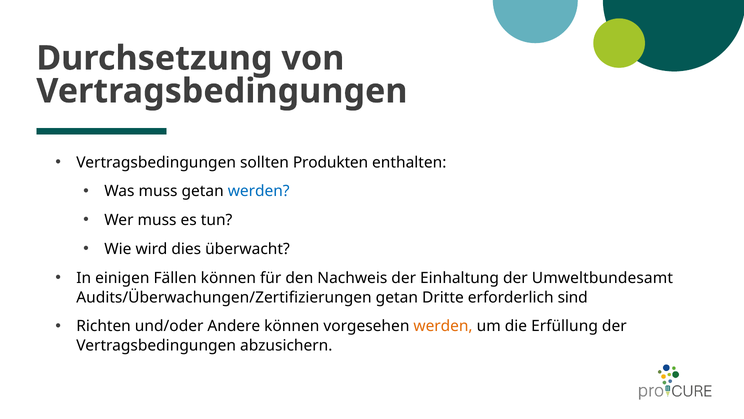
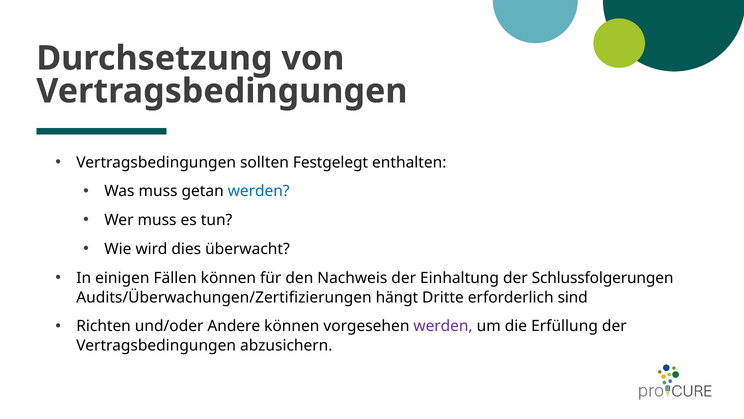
Produkten: Produkten -> Festgelegt (331, 162)
Umweltbundesamt: Umweltbundesamt -> Schlussfolgerungen (603, 278)
Audits/Überwachungen/Zertifizierungen getan: getan -> hängt (397, 297)
werden colour: orange -> purple (443, 326)
